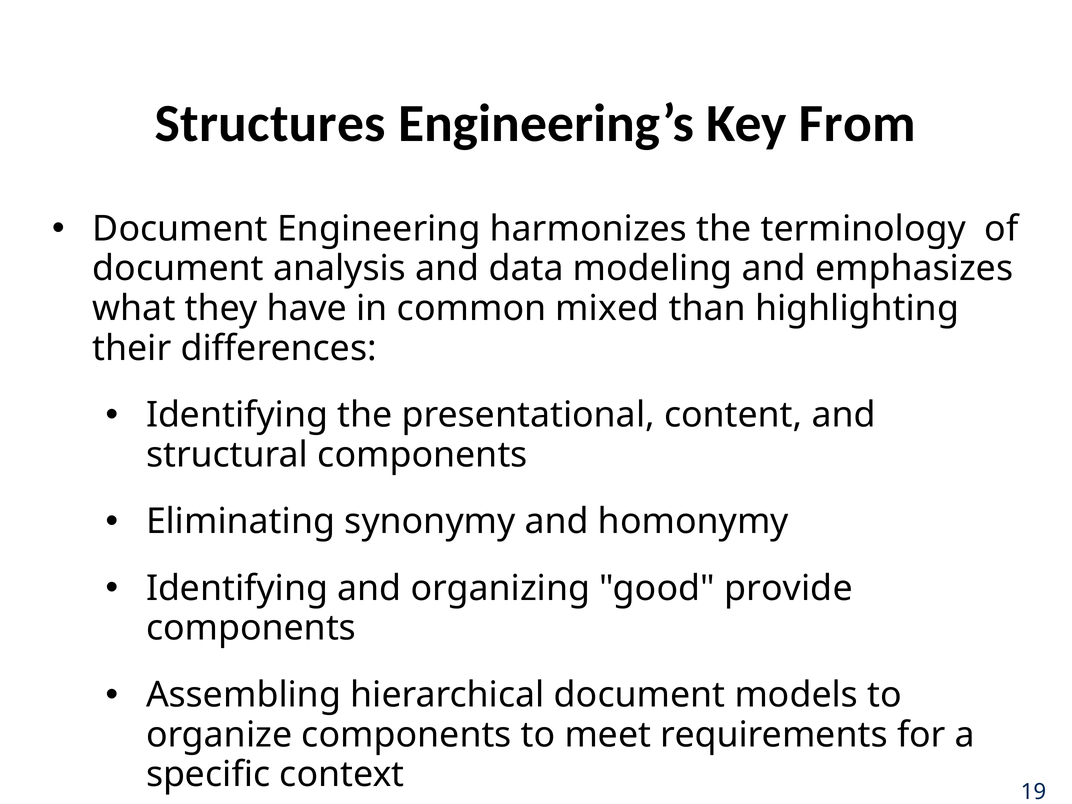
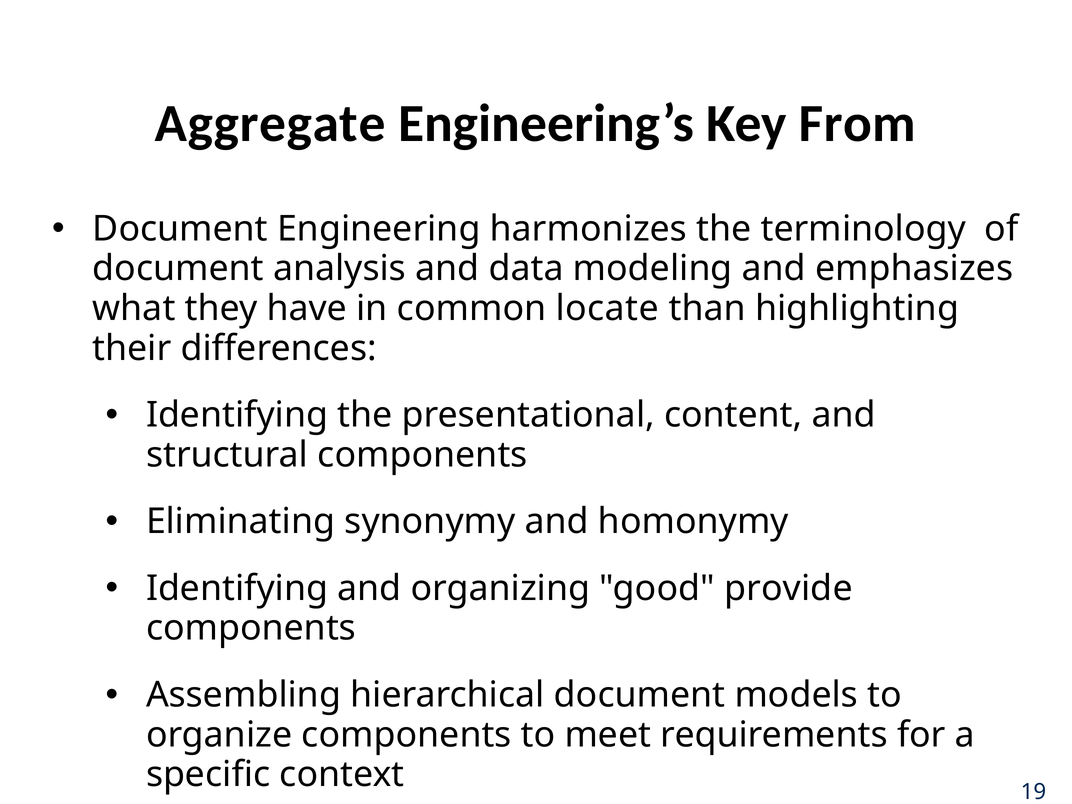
Structures: Structures -> Aggregate (270, 123)
mixed: mixed -> locate (607, 308)
